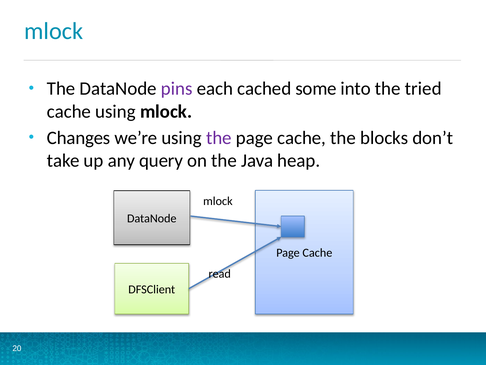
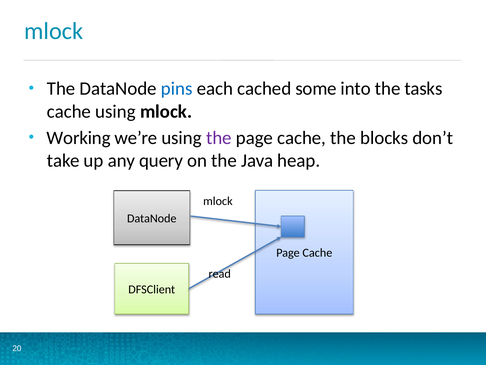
pins colour: purple -> blue (177, 89)
tried: tried -> tasks (423, 89)
Changes: Changes -> Working (79, 138)
